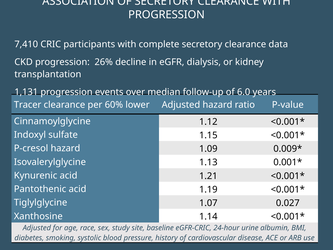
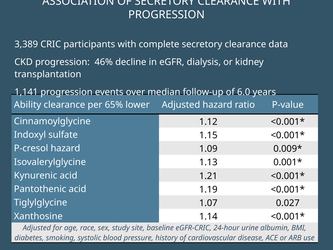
7,410: 7,410 -> 3,389 (26, 44)
26%: 26% -> 46% (104, 62)
1,131: 1,131 -> 1,141 (26, 92)
Tracer: Tracer -> Ability (28, 105)
60%: 60% -> 65% (114, 105)
